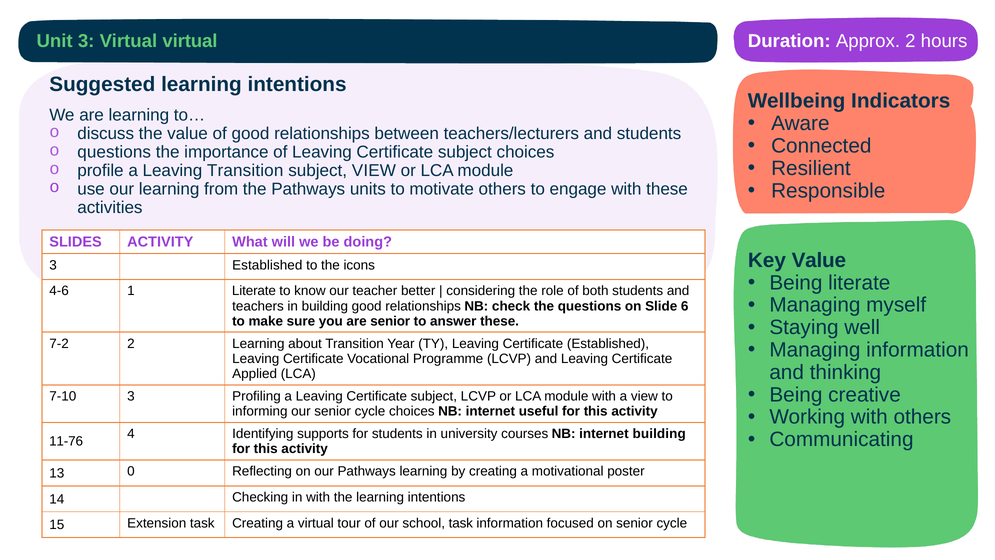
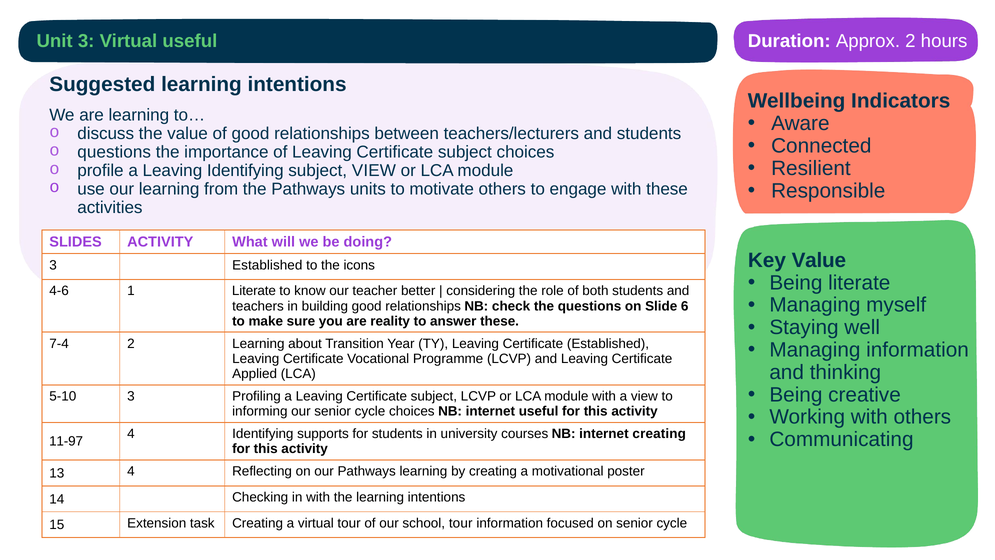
Virtual virtual: virtual -> useful (190, 41)
Leaving Transition: Transition -> Identifying (245, 170)
are senior: senior -> reality (390, 321)
7-2: 7-2 -> 7-4 (59, 343)
7-10: 7-10 -> 5-10 (63, 396)
internet building: building -> creating (659, 434)
11-76: 11-76 -> 11-97 (66, 441)
13 0: 0 -> 4 (131, 471)
school task: task -> tour (461, 523)
